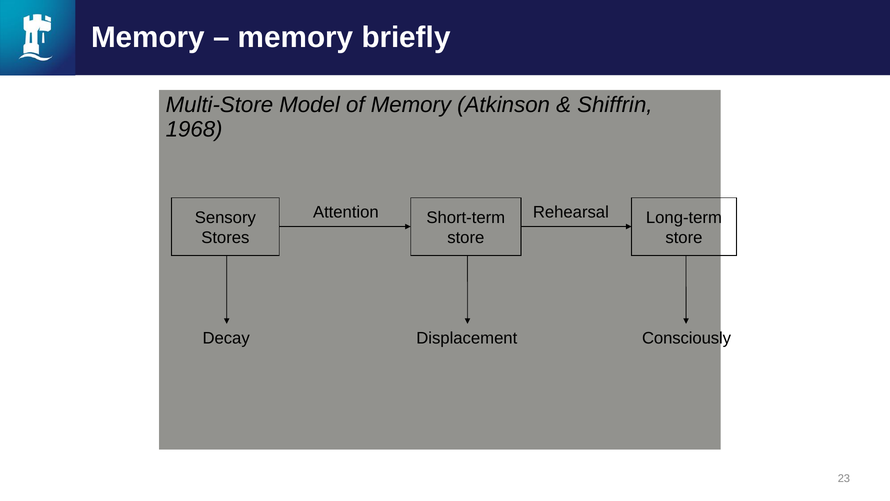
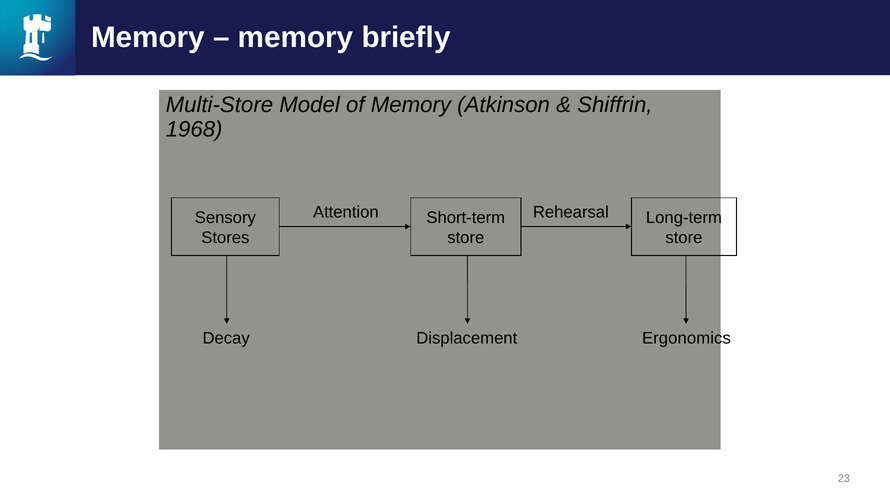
Consciously: Consciously -> Ergonomics (686, 338)
